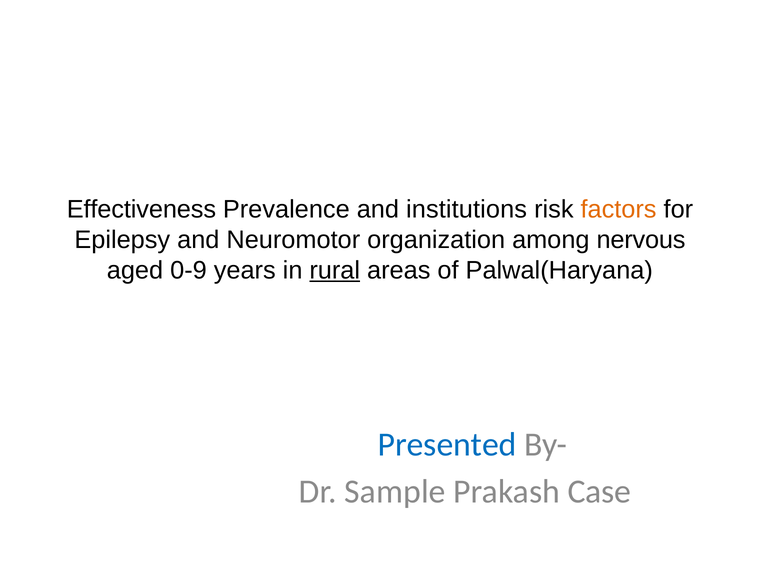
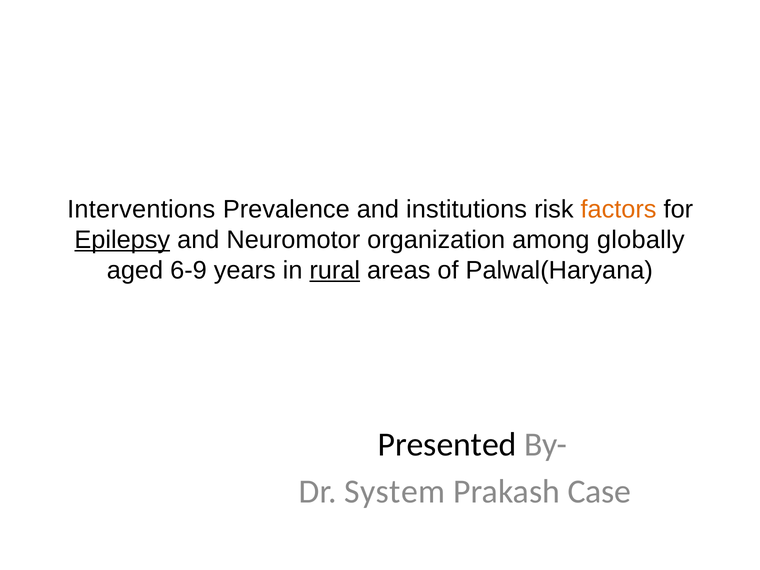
Effectiveness: Effectiveness -> Interventions (141, 210)
Epilepsy underline: none -> present (122, 240)
nervous: nervous -> globally (641, 240)
0-9: 0-9 -> 6-9 (188, 270)
Presented colour: blue -> black (447, 444)
Sample: Sample -> System (395, 492)
